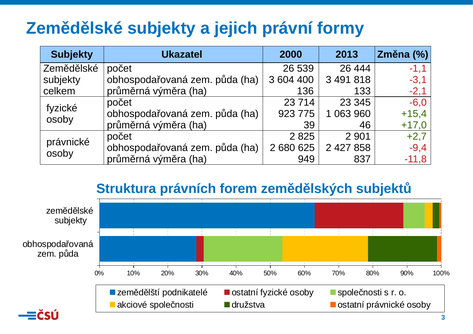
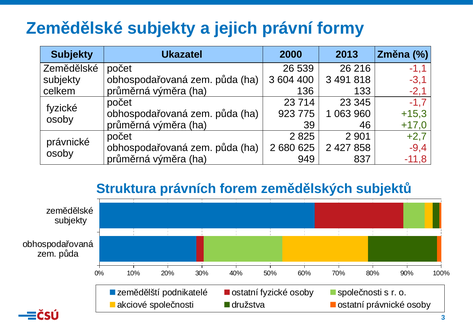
444: 444 -> 216 (362, 69)
-6,0: -6,0 -> -1,7 (418, 103)
+15,4: +15,4 -> +15,3 (414, 114)
